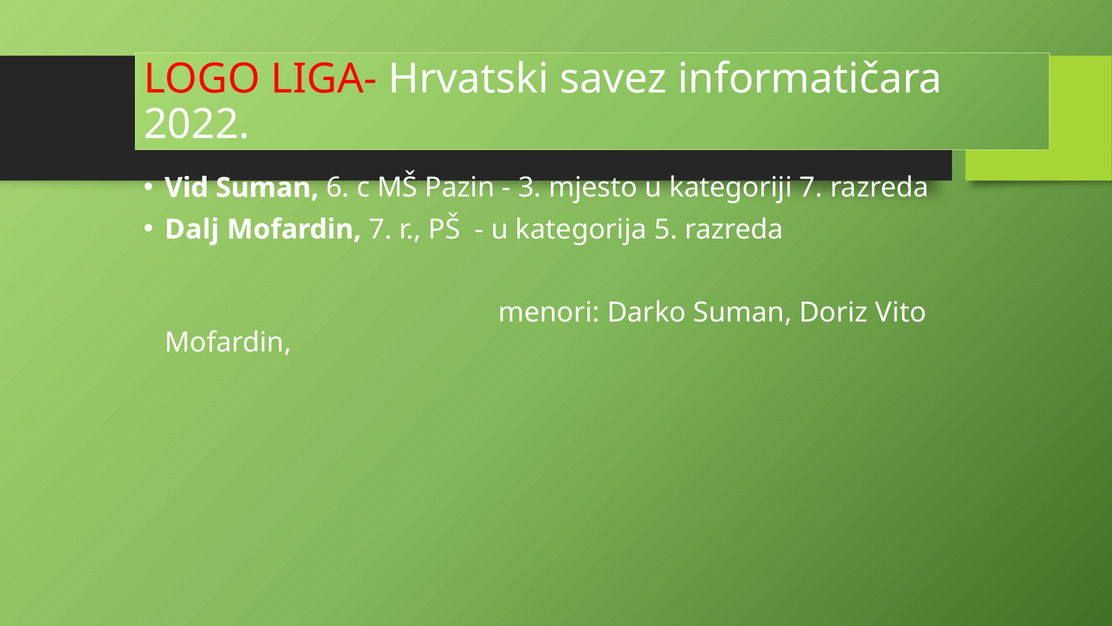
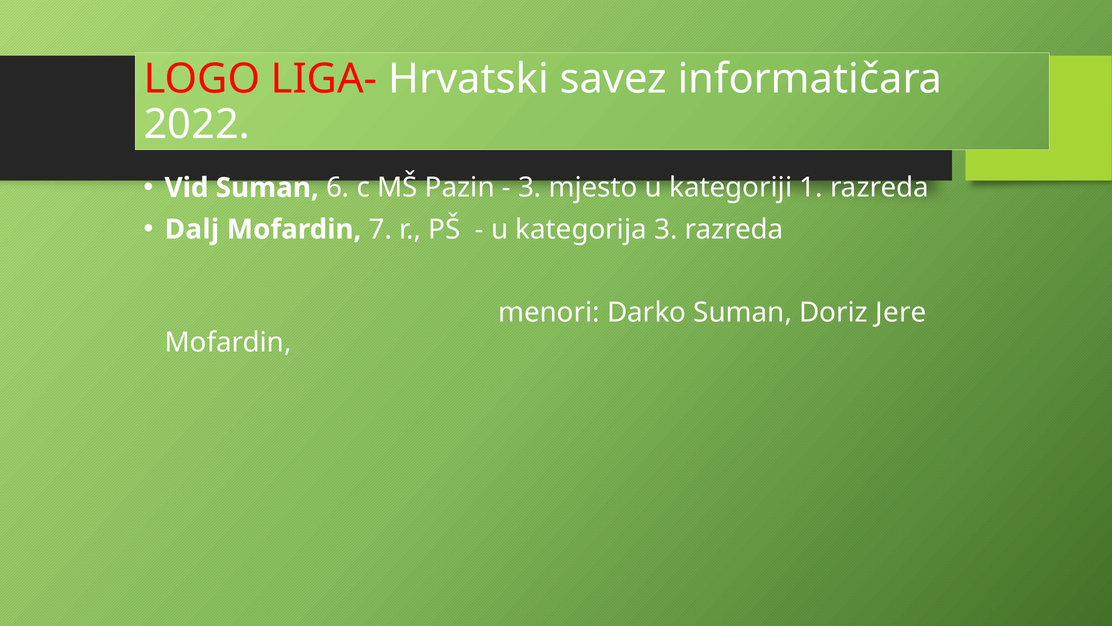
kategoriji 7: 7 -> 1 (811, 188)
kategorija 5: 5 -> 3 (666, 229)
Vito: Vito -> Jere (901, 312)
